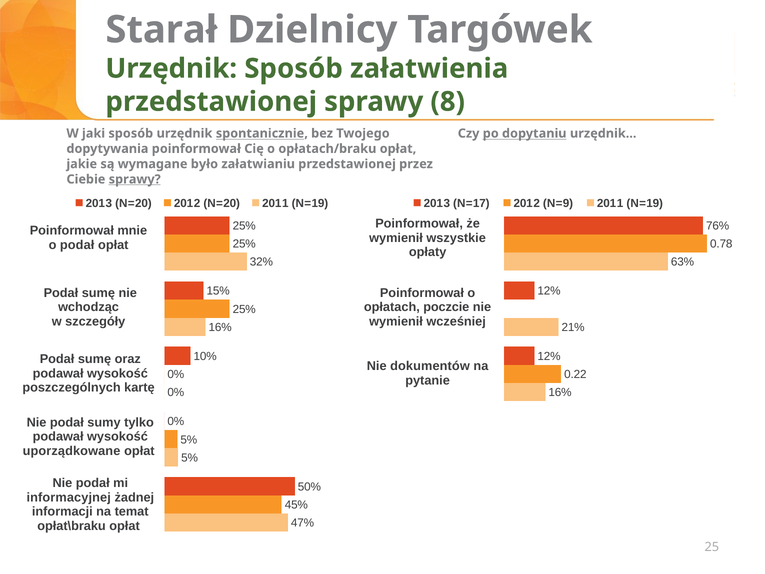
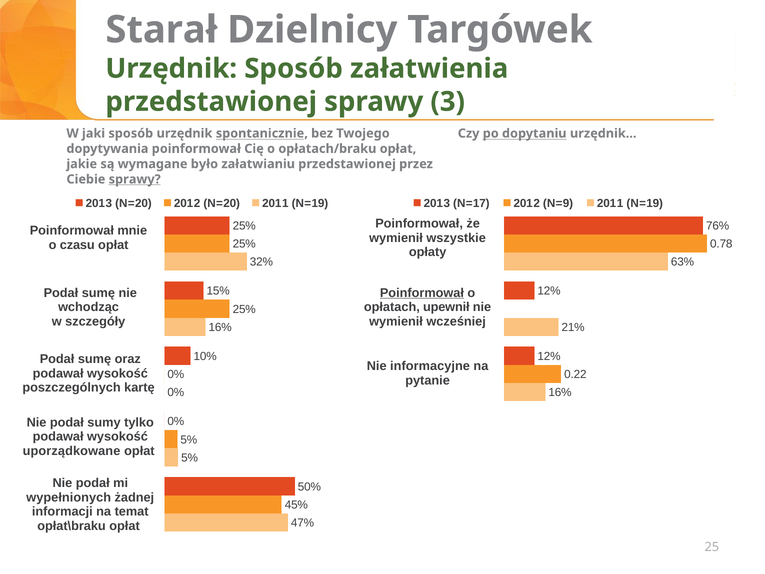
8: 8 -> 3 (448, 102)
o podał: podał -> czasu (77, 245)
Poinformował underline: none -> present (422, 293)
poczcie: poczcie -> upewnił (446, 307)
dokumentów: dokumentów -> informacyjne (430, 366)
informacyjnej: informacyjnej -> wypełnionych (69, 497)
